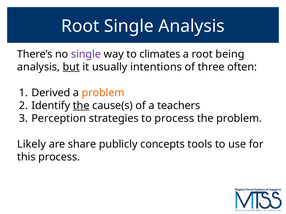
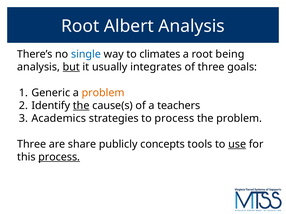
Root Single: Single -> Albert (129, 26)
single colour: purple -> blue (86, 54)
intentions: intentions -> integrates (156, 67)
often: often -> goals (242, 67)
Derived: Derived -> Generic (51, 93)
Perception: Perception -> Academics (59, 119)
Likely: Likely -> Three (32, 144)
use underline: none -> present (237, 144)
process underline: none -> present (59, 157)
